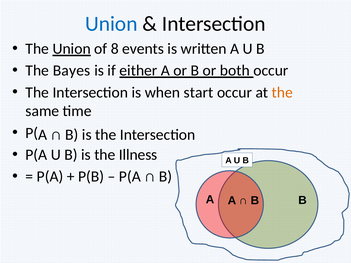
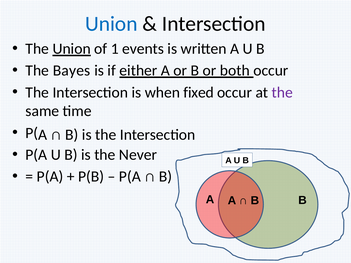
8: 8 -> 1 (115, 49)
start: start -> fixed (199, 92)
the colour: orange -> purple (282, 92)
Illness: Illness -> Never (138, 155)
